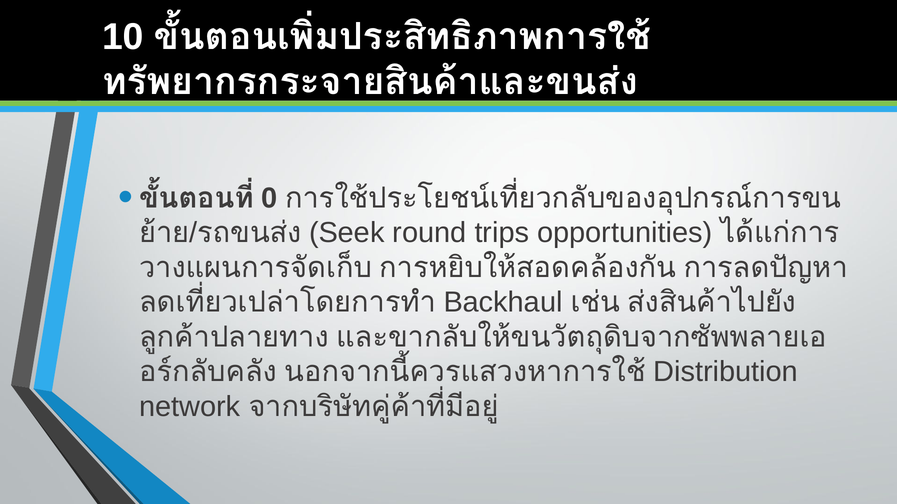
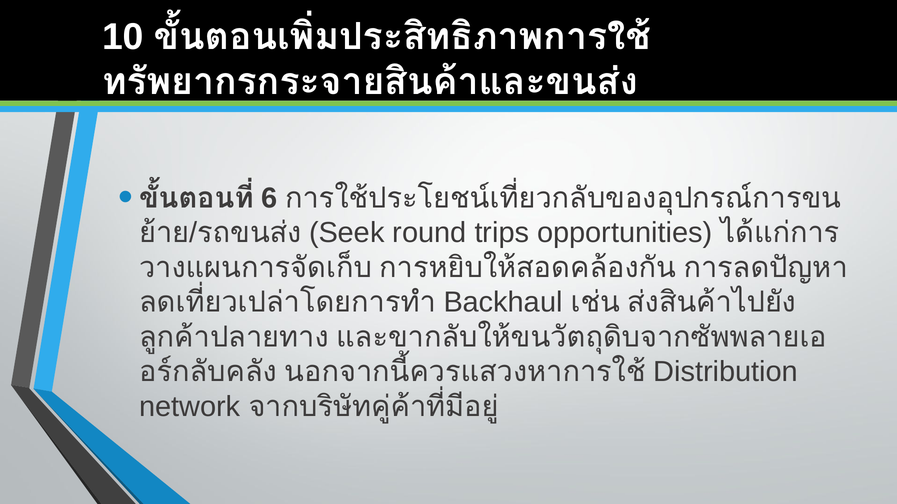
0: 0 -> 6 (269, 198)
